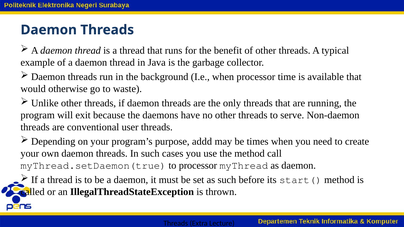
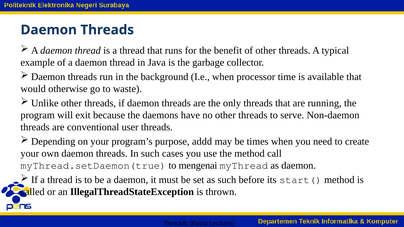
to processor: processor -> mengenai (198, 166)
